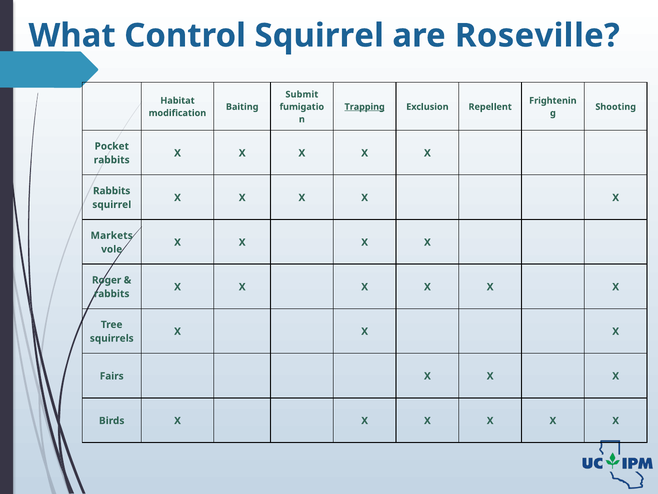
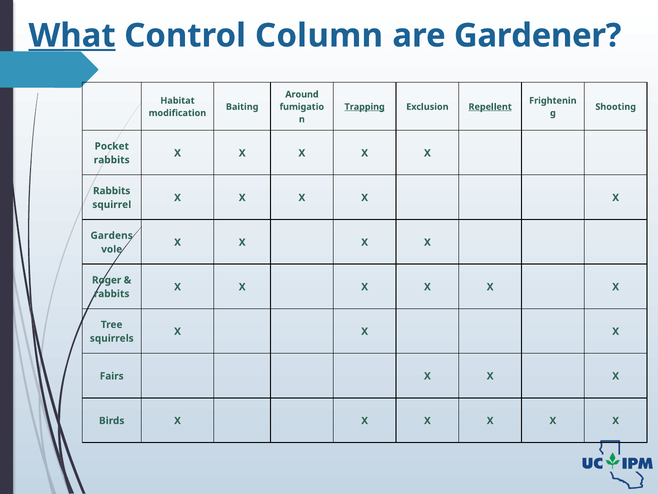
What underline: none -> present (72, 36)
Control Squirrel: Squirrel -> Column (319, 36)
Roseville: Roseville -> Gardener (538, 36)
Submit: Submit -> Around (302, 94)
Repellent underline: none -> present (490, 107)
Markets: Markets -> Gardens (112, 235)
